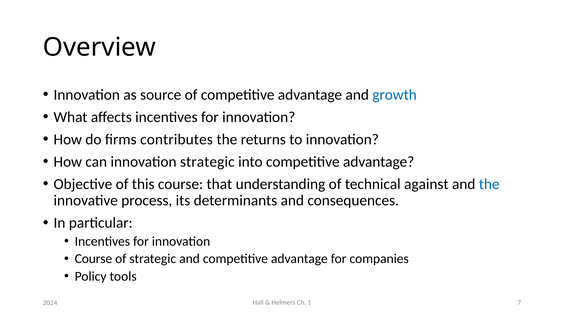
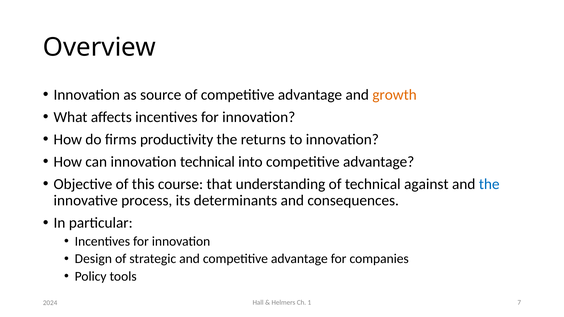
growth colour: blue -> orange (395, 95)
contributes: contributes -> productivity (177, 139)
innovation strategic: strategic -> technical (207, 162)
Course: Course -> Design (93, 259)
